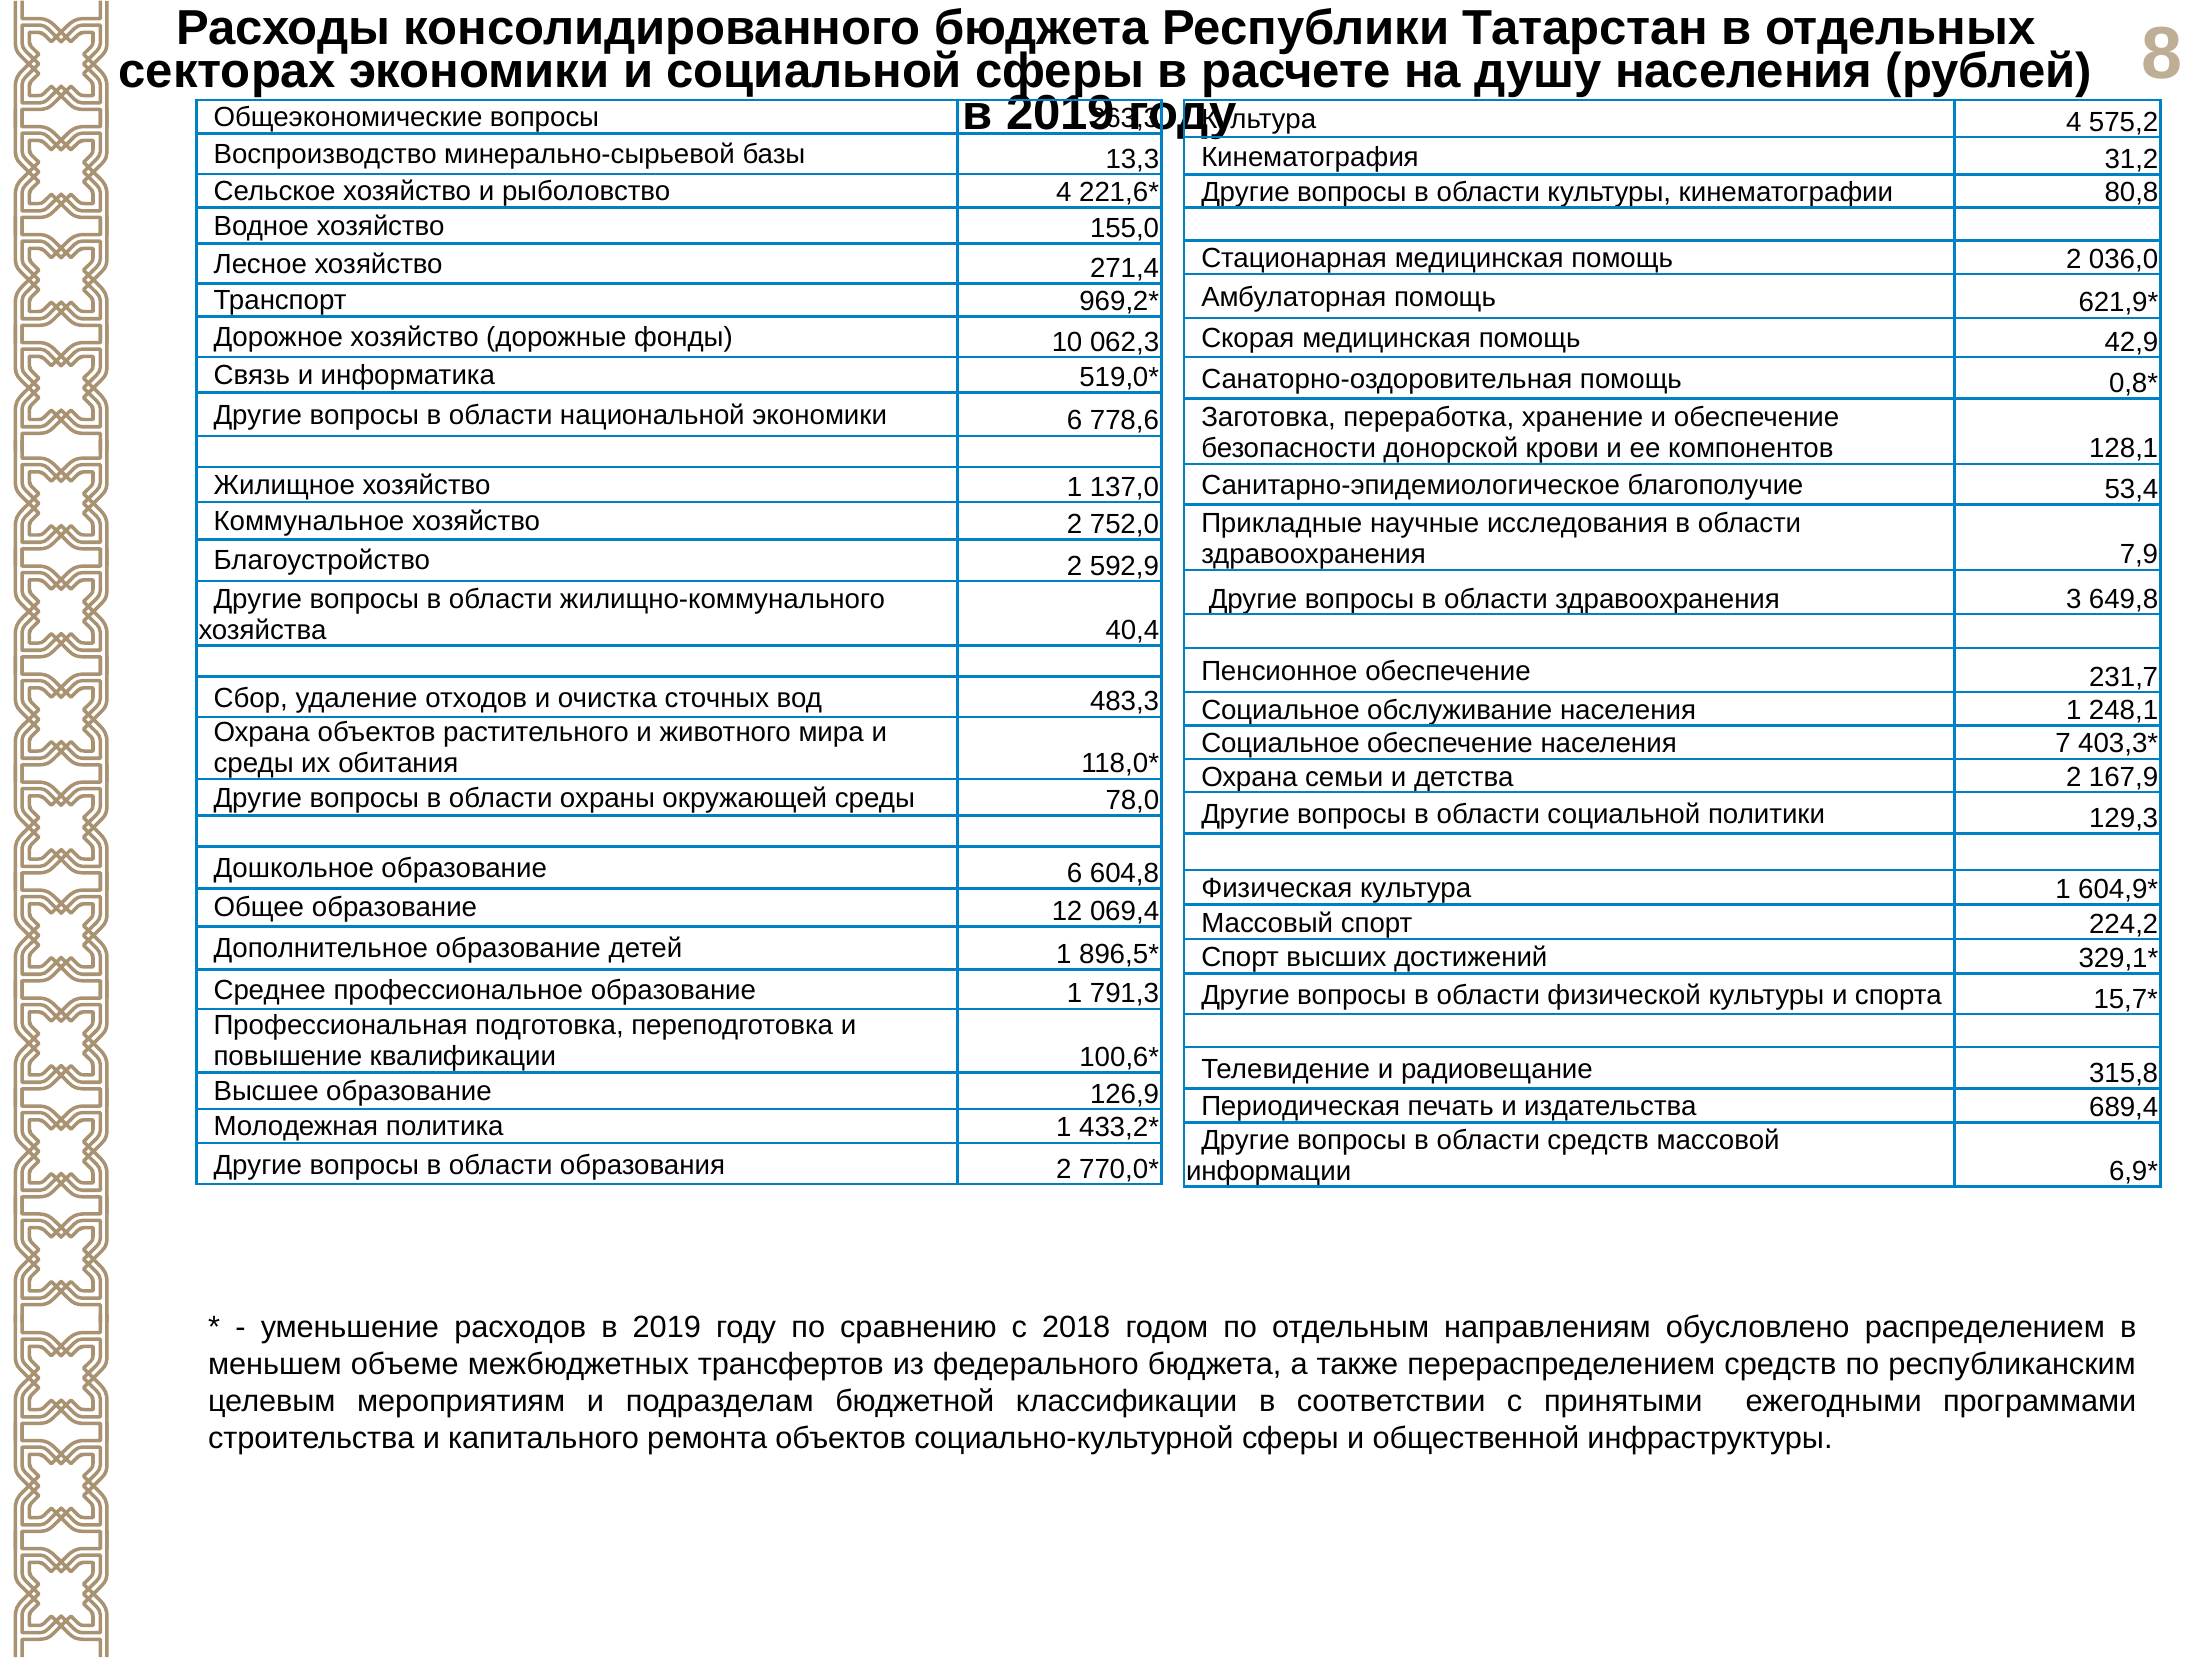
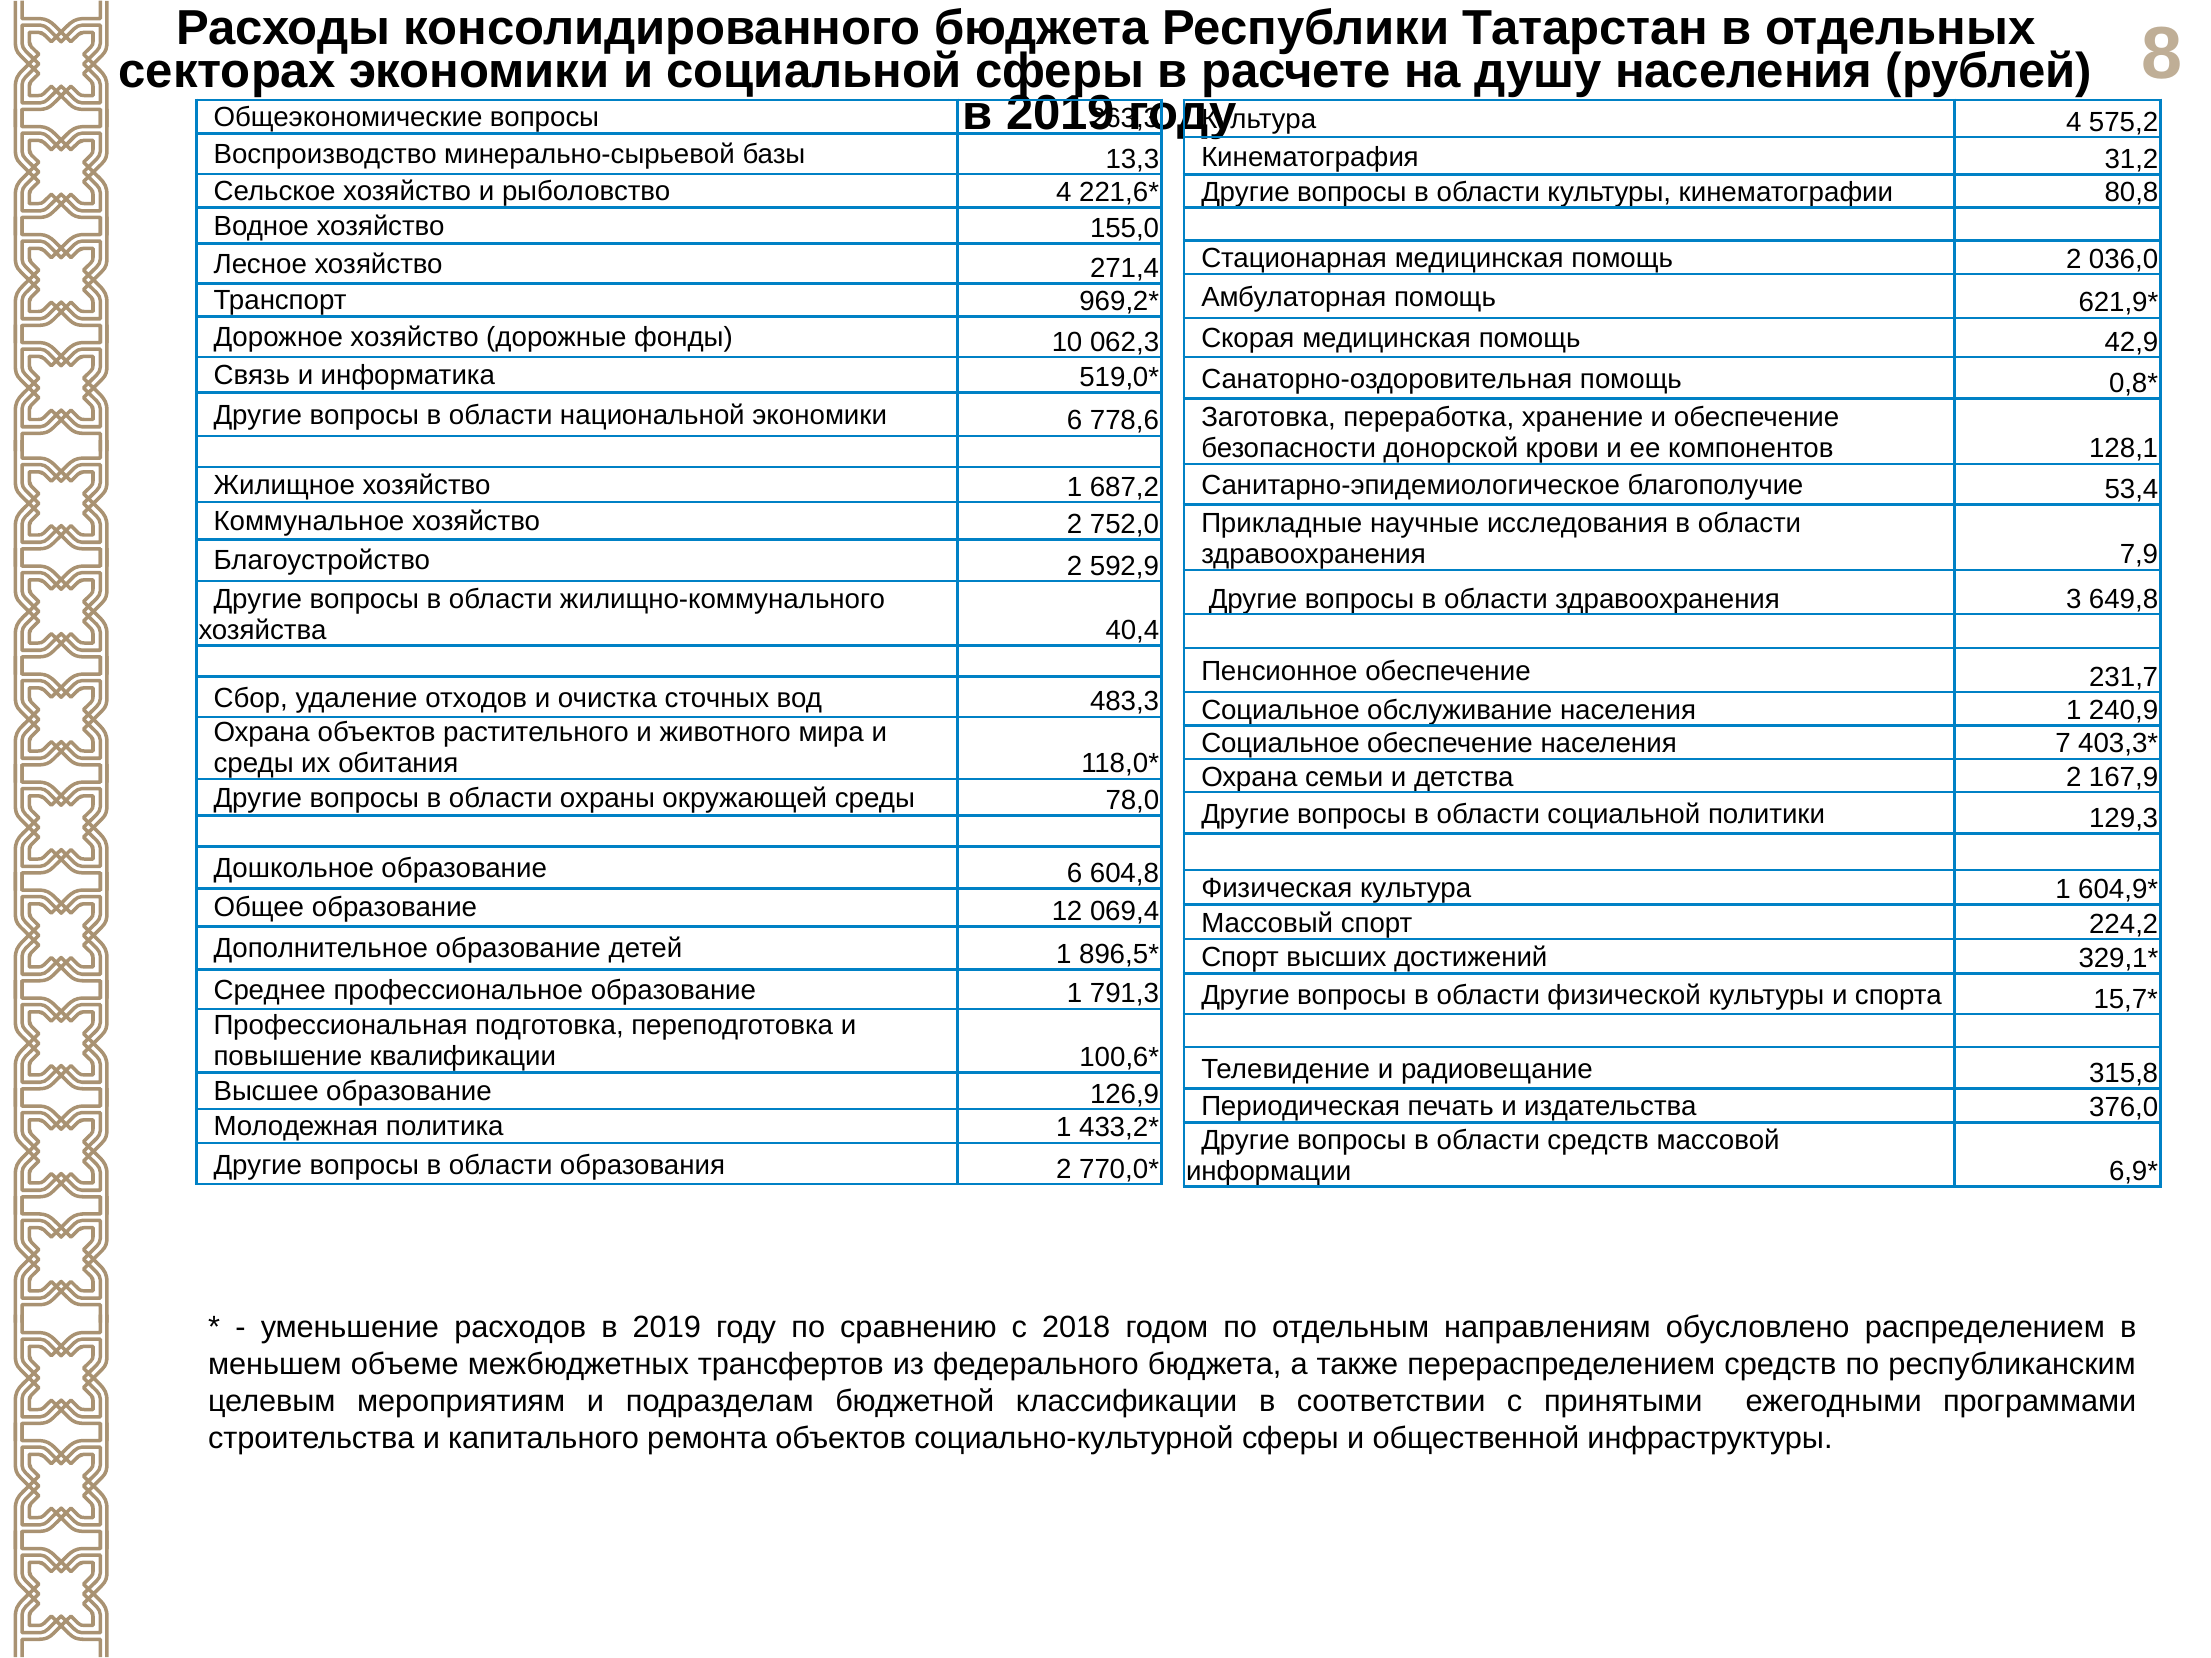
137,0: 137,0 -> 687,2 (1124, 487)
248,1: 248,1 -> 240,9 (2124, 711)
689,4: 689,4 -> 376,0 (2124, 1107)
